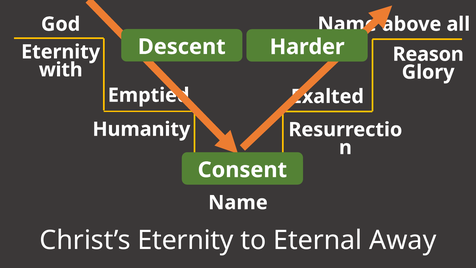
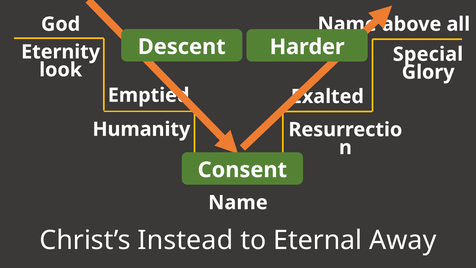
Reason: Reason -> Special (428, 54)
with: with -> look (61, 70)
Christ’s Eternity: Eternity -> Instead (185, 240)
